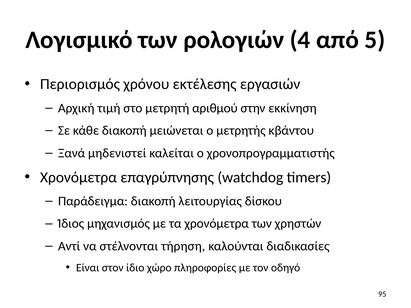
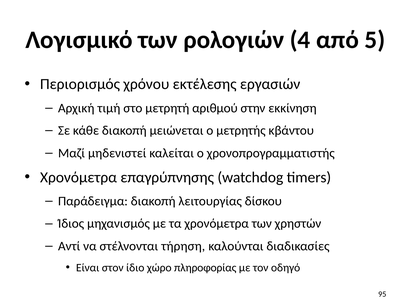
Ξανά: Ξανά -> Μαζί (72, 153)
πληροφορίες: πληροφορίες -> πληροφορίας (205, 268)
